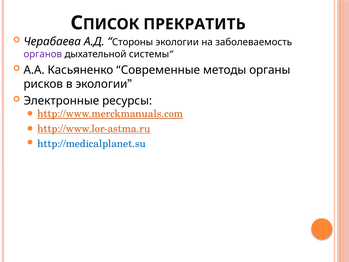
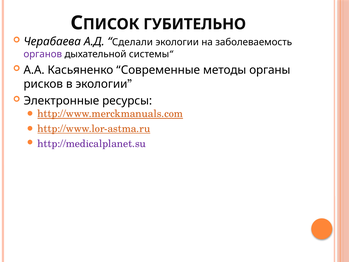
ПРЕКРАТИТЬ: ПРЕКРАТИТЬ -> ГУБИТЕЛЬНО (195, 24)
Стороны: Стороны -> Сделали (132, 42)
http://medicalplanet.su colour: blue -> purple (92, 144)
